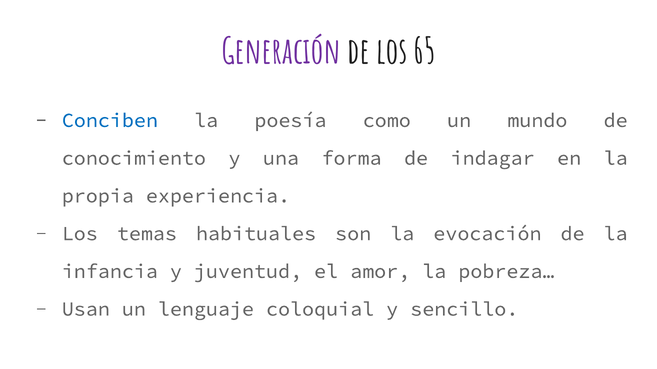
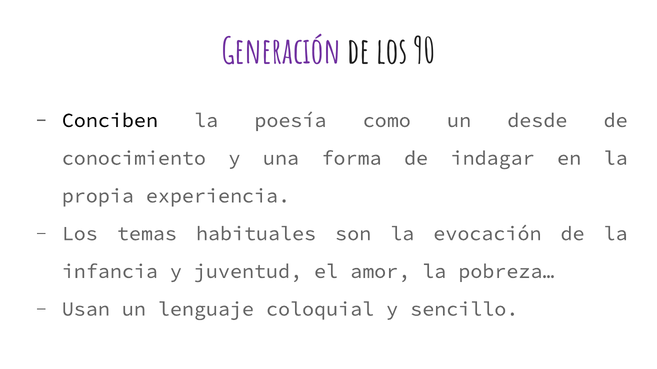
65: 65 -> 90 (425, 52)
Conciben colour: blue -> black (110, 121)
mundo: mundo -> desde (537, 121)
